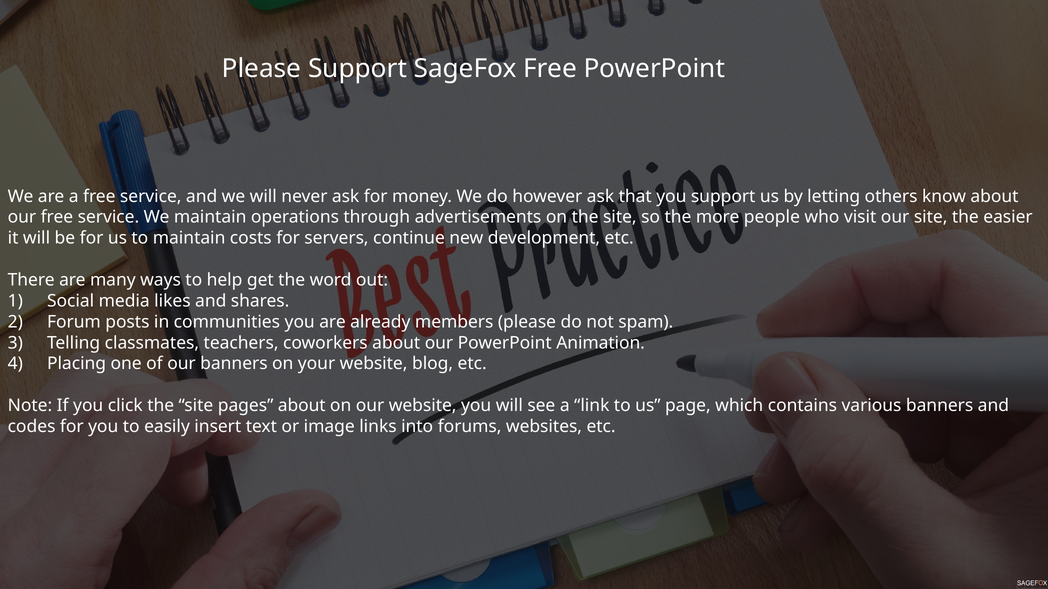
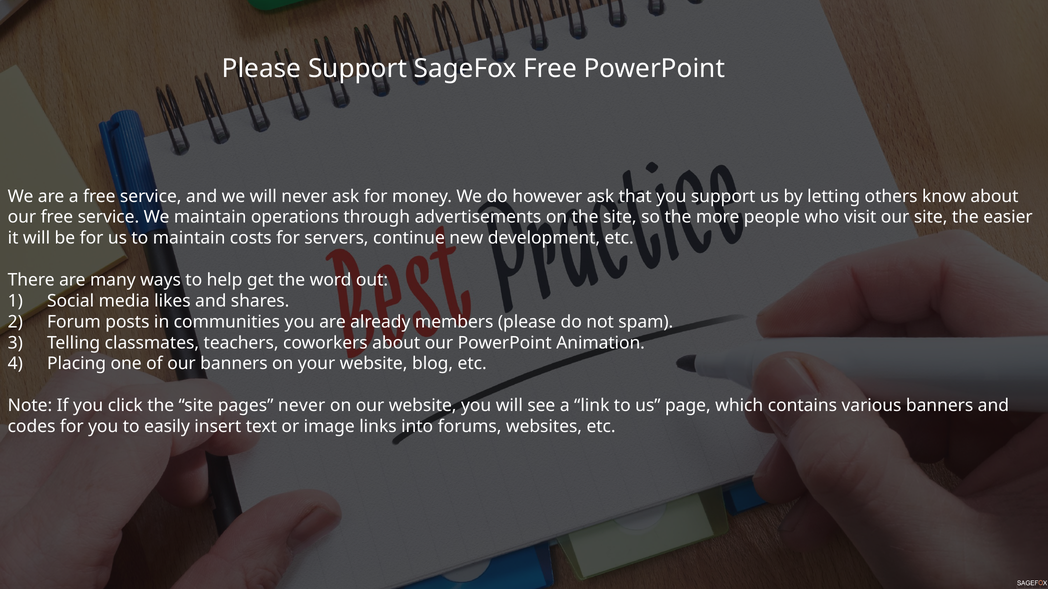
pages about: about -> never (302, 406)
